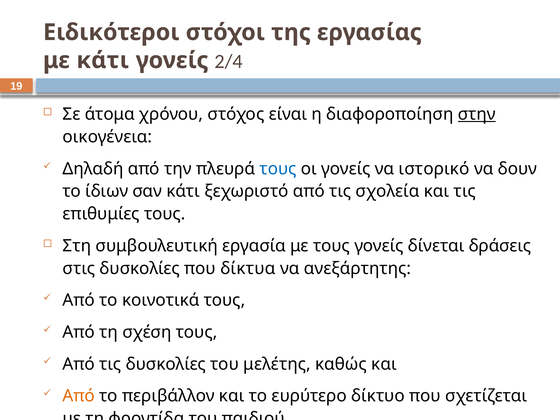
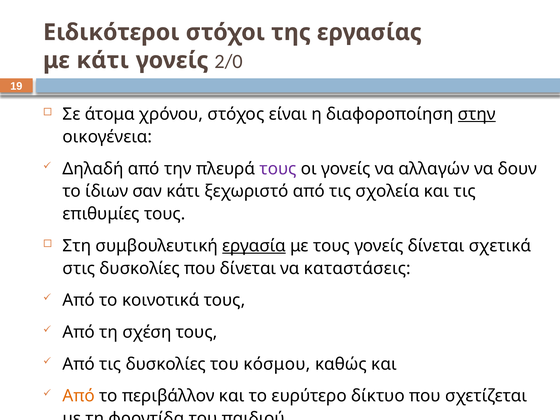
2/4: 2/4 -> 2/0 (229, 61)
τους colour: blue -> purple (278, 169)
ιστορικό: ιστορικό -> αλλαγών (434, 169)
εργασία underline: none -> present (254, 246)
δράσεις: δράσεις -> σχετικά (500, 246)
που δίκτυα: δίκτυα -> δίνεται (248, 268)
ανεξάρτητης: ανεξάρτητης -> καταστάσεις (357, 268)
μελέτης: μελέτης -> κόσμου (277, 364)
